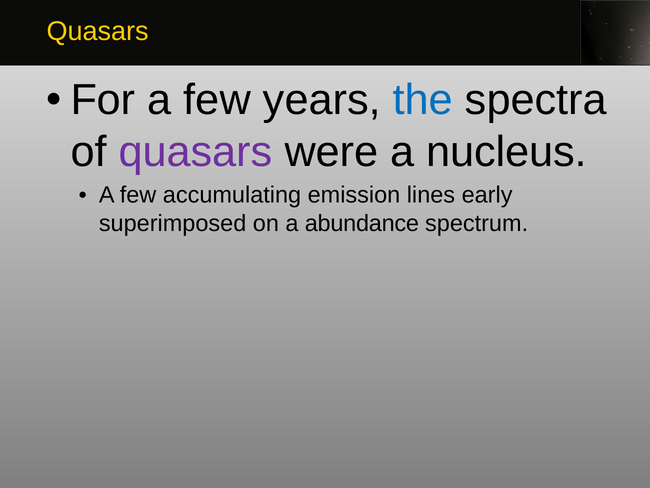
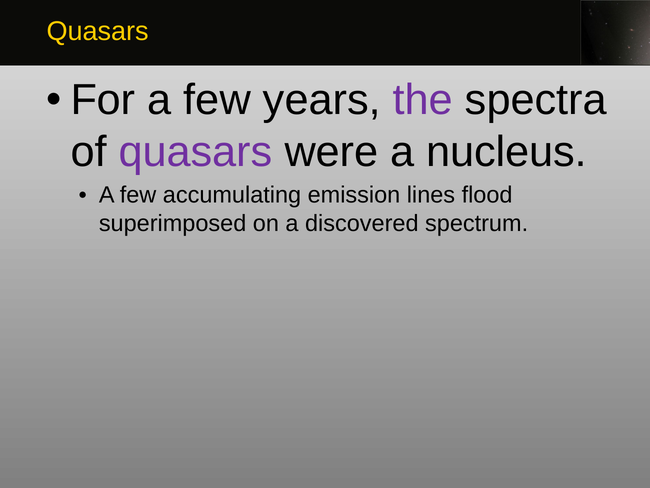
the colour: blue -> purple (423, 100)
early: early -> flood (487, 195)
abundance: abundance -> discovered (362, 223)
